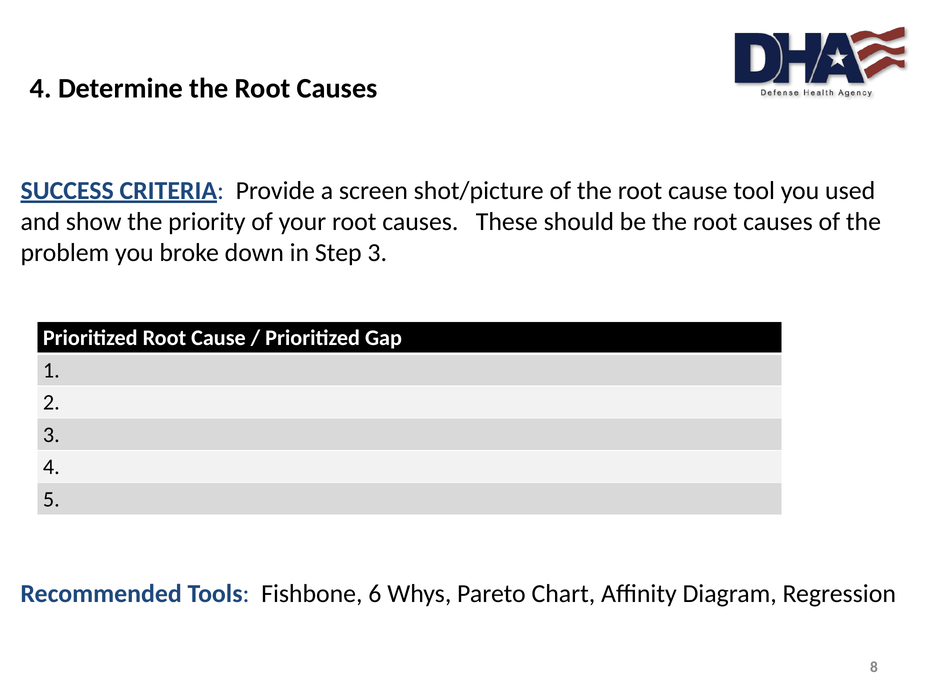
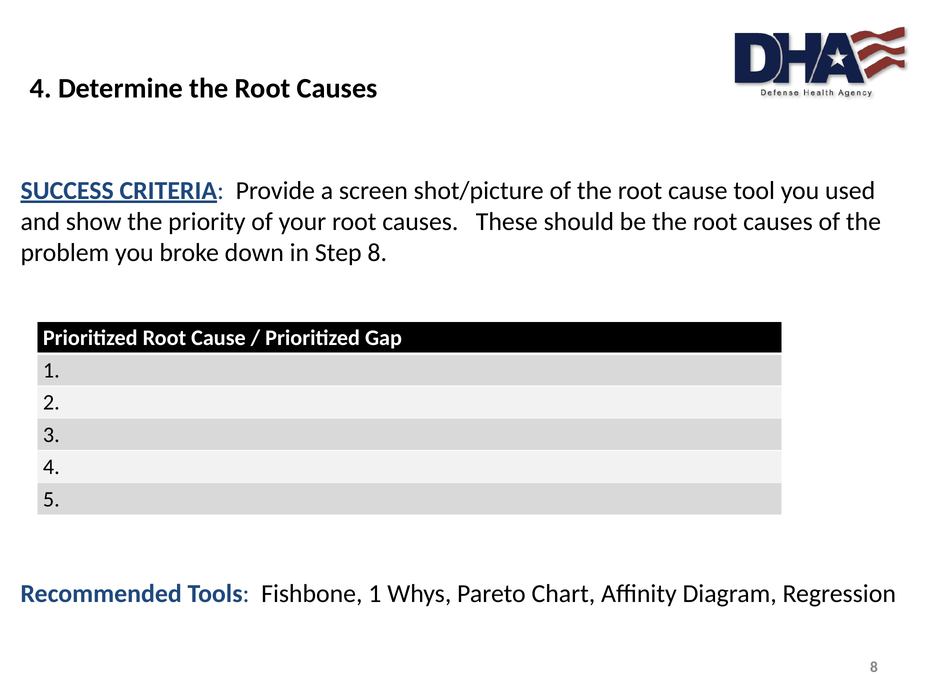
Step 3: 3 -> 8 (377, 253)
Fishbone 6: 6 -> 1 (375, 593)
